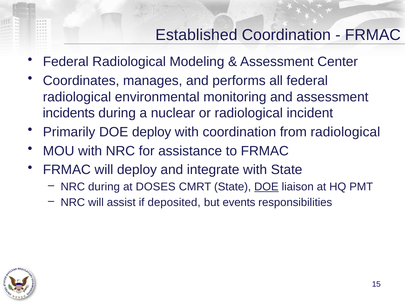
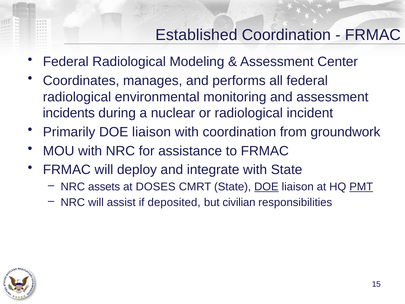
Primarily DOE deploy: deploy -> liaison (152, 132)
from radiological: radiological -> groundwork (345, 132)
NRC during: during -> assets (104, 187)
PMT underline: none -> present (361, 187)
events: events -> civilian (239, 202)
